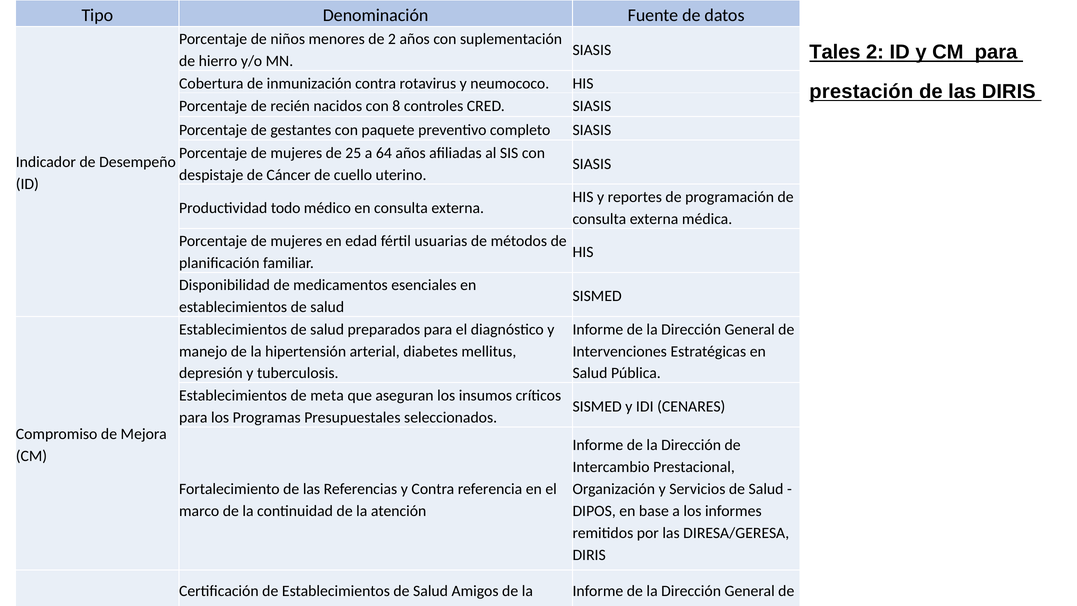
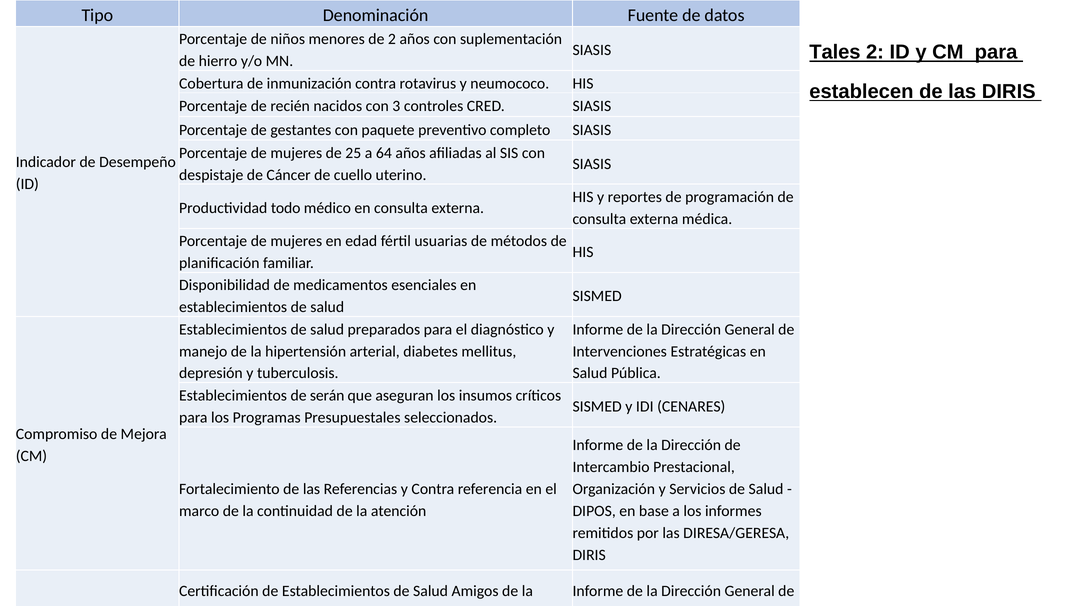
prestación: prestación -> establecen (861, 91)
8: 8 -> 3 (396, 106)
meta: meta -> serán (327, 395)
